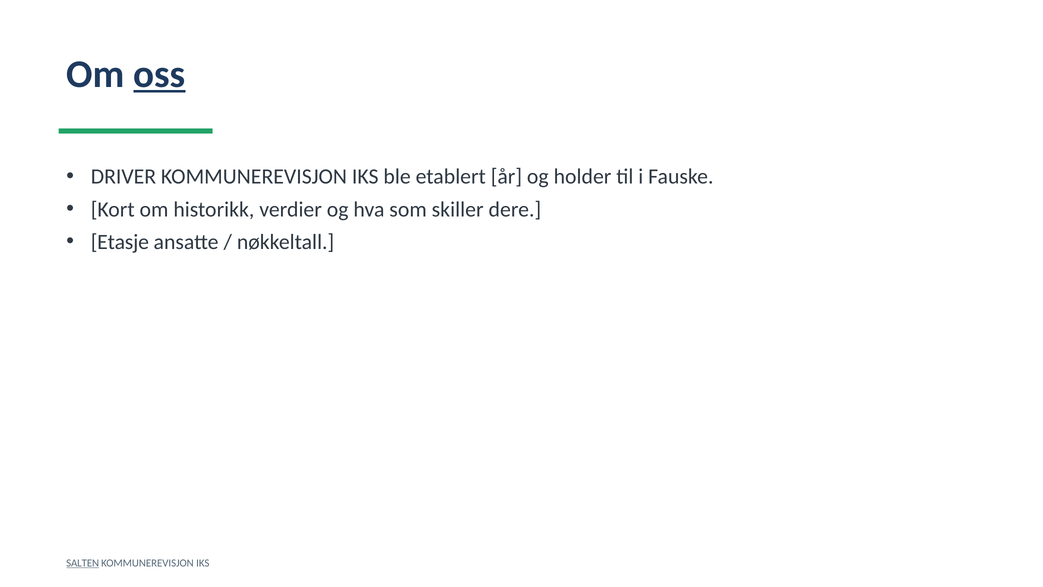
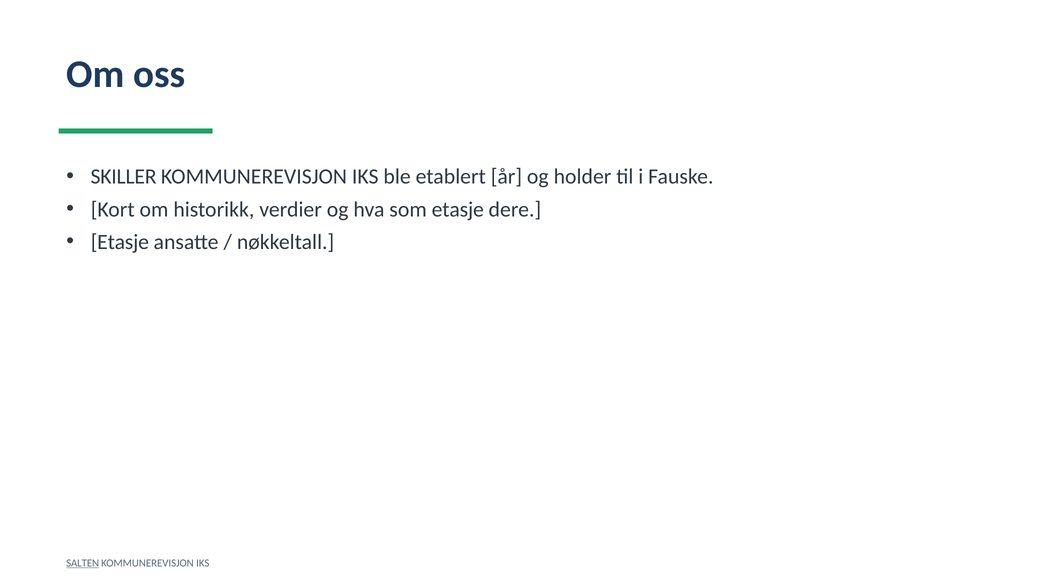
oss underline: present -> none (159, 74)
DRIVER: DRIVER -> SKILLER (124, 177)
som skiller: skiller -> etasje (458, 209)
